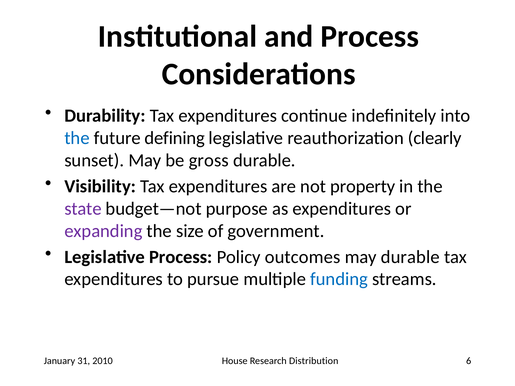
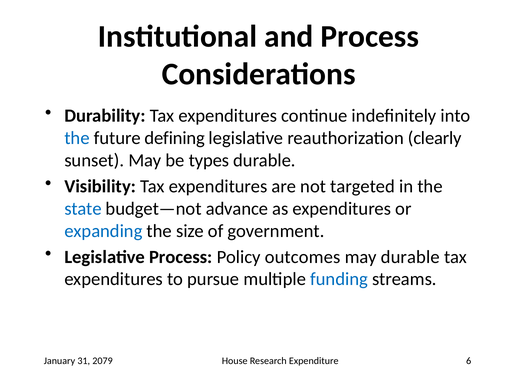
gross: gross -> types (209, 160)
property: property -> targeted (363, 186)
state colour: purple -> blue (83, 209)
purpose: purpose -> advance (237, 209)
expanding colour: purple -> blue (103, 231)
2010: 2010 -> 2079 (103, 361)
Distribution: Distribution -> Expenditure (314, 361)
